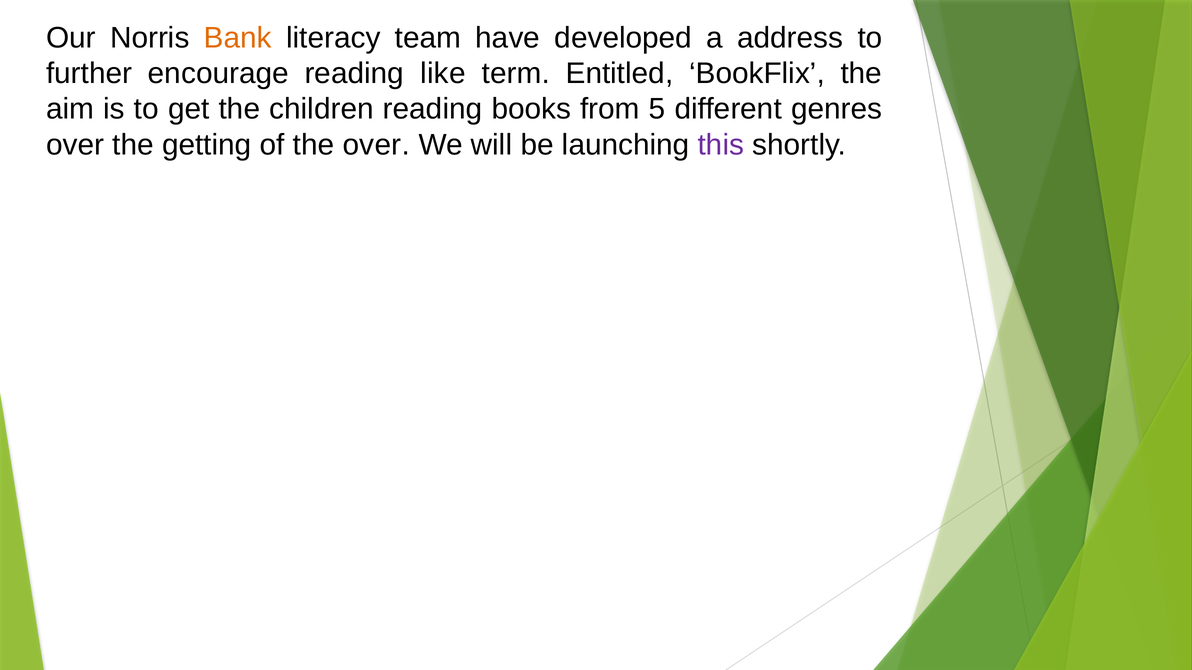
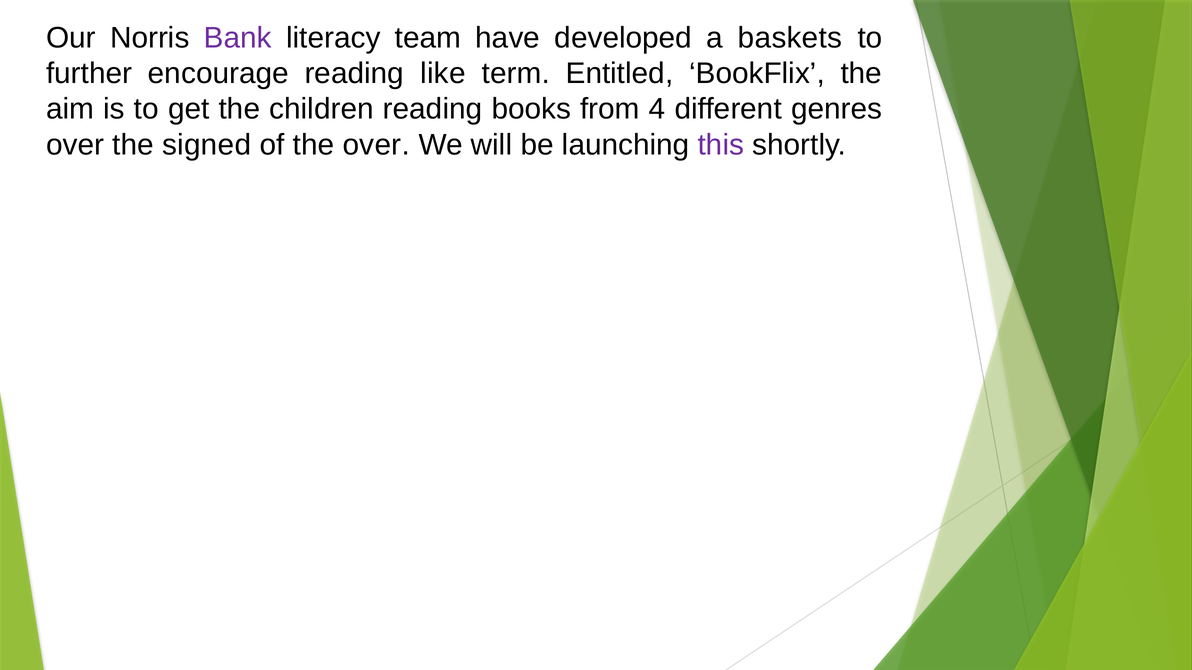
Bank colour: orange -> purple (238, 38)
address: address -> baskets (790, 38)
5: 5 -> 4 (657, 109)
getting: getting -> signed (207, 145)
